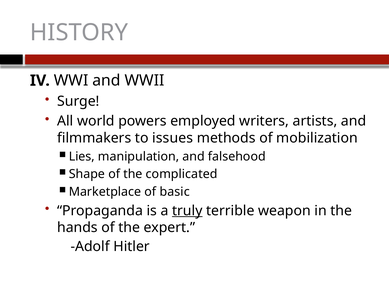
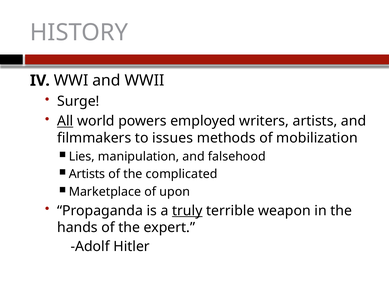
All underline: none -> present (65, 121)
Shape: Shape -> Artists (87, 174)
basic: basic -> upon (175, 191)
